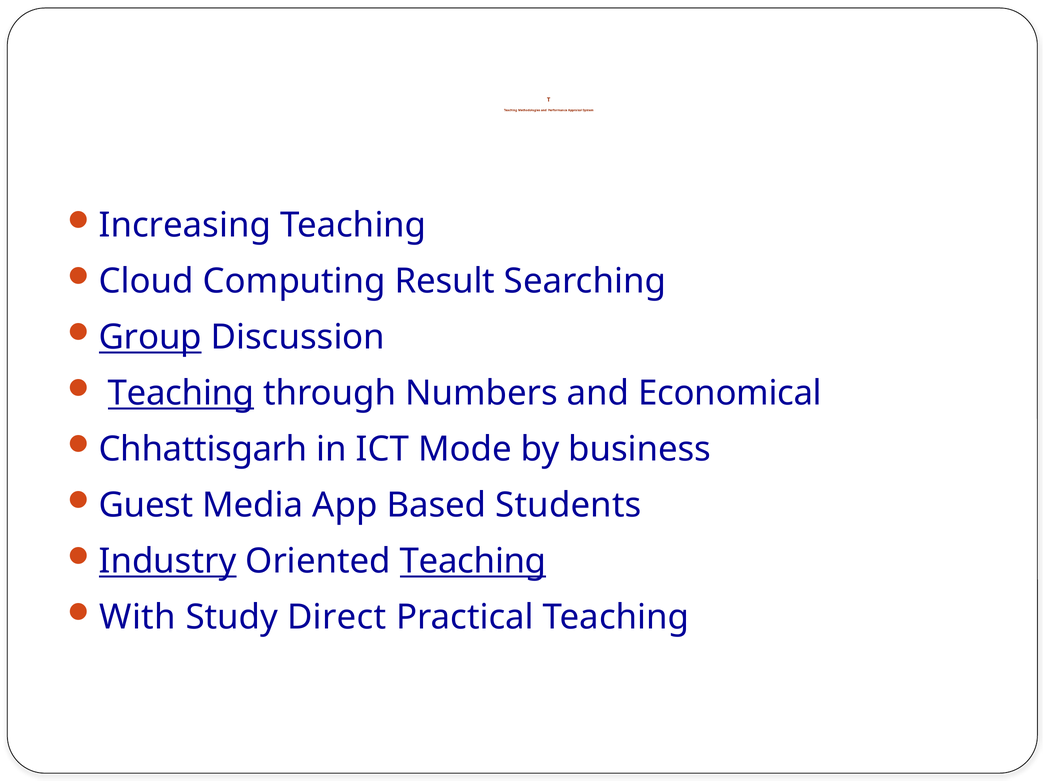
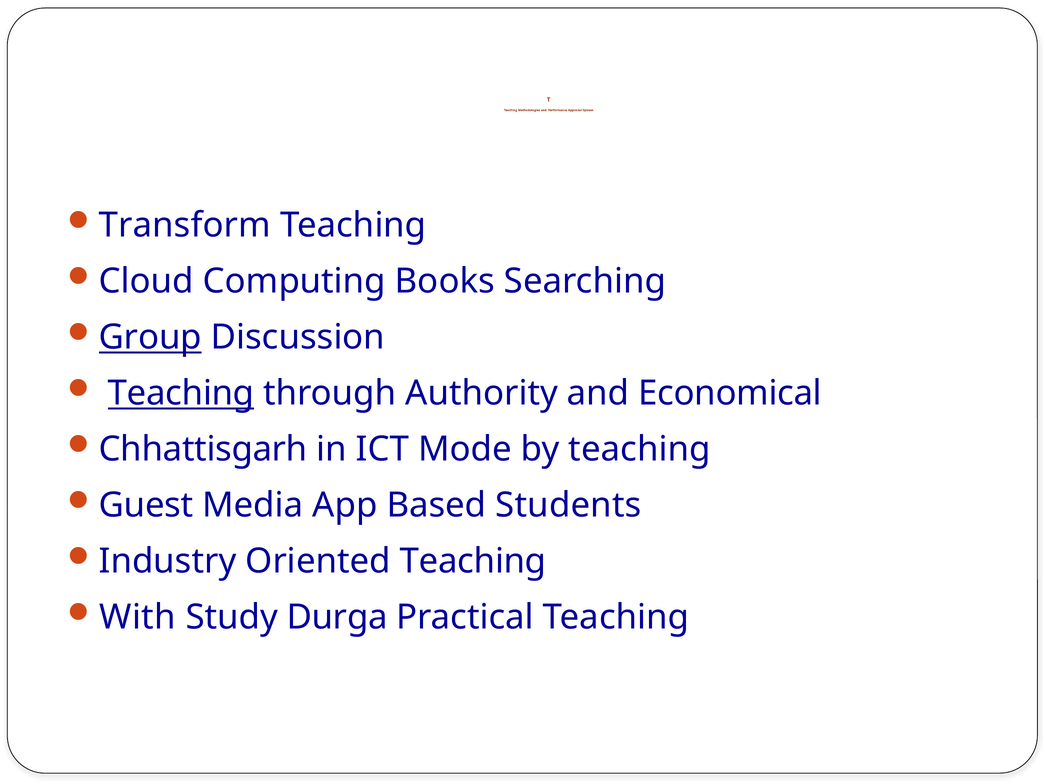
Increasing: Increasing -> Transform (185, 225)
Result: Result -> Books (445, 281)
Numbers: Numbers -> Authority (482, 393)
by business: business -> teaching (640, 449)
Industry underline: present -> none (168, 561)
Teaching underline: present -> none (473, 561)
Direct: Direct -> Durga (337, 617)
